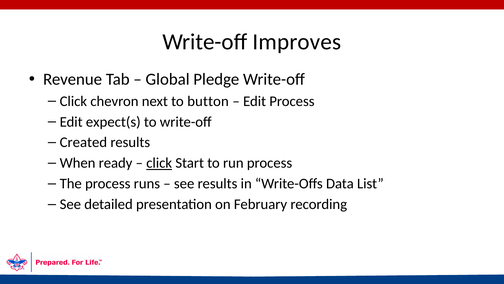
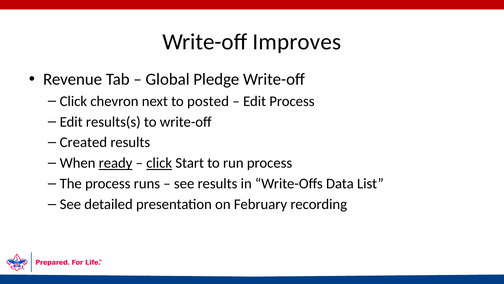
button: button -> posted (208, 101)
expect(s: expect(s -> results(s (113, 122)
ready underline: none -> present (116, 163)
